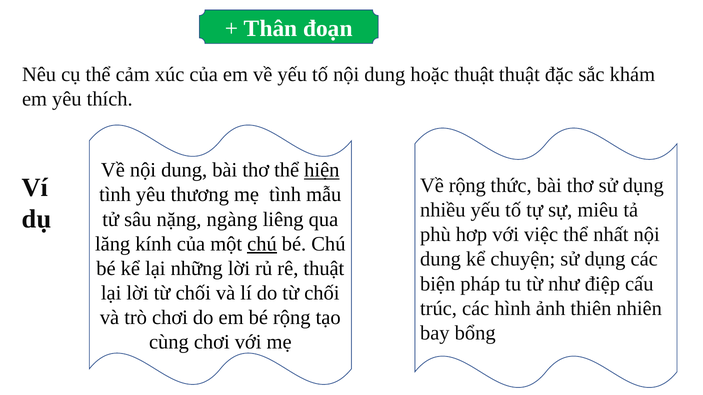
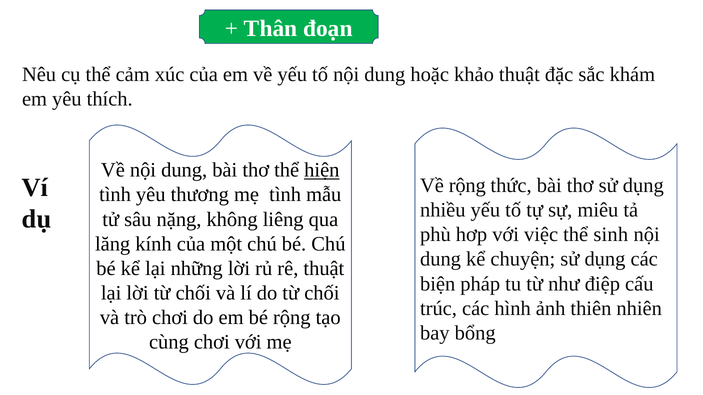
hoặc thuật: thuật -> khảo (474, 74)
ngàng: ngàng -> không (232, 220)
nhất: nhất -> sinh (611, 235)
chú underline: present -> none (262, 244)
